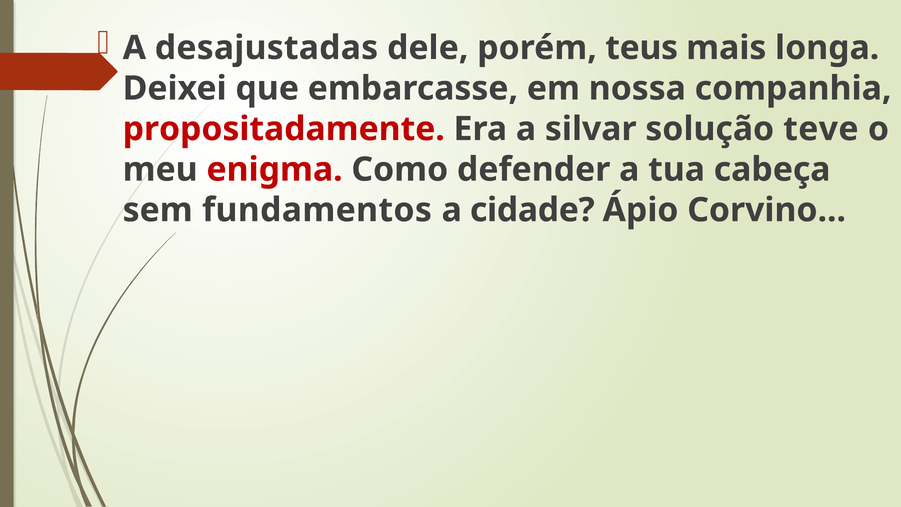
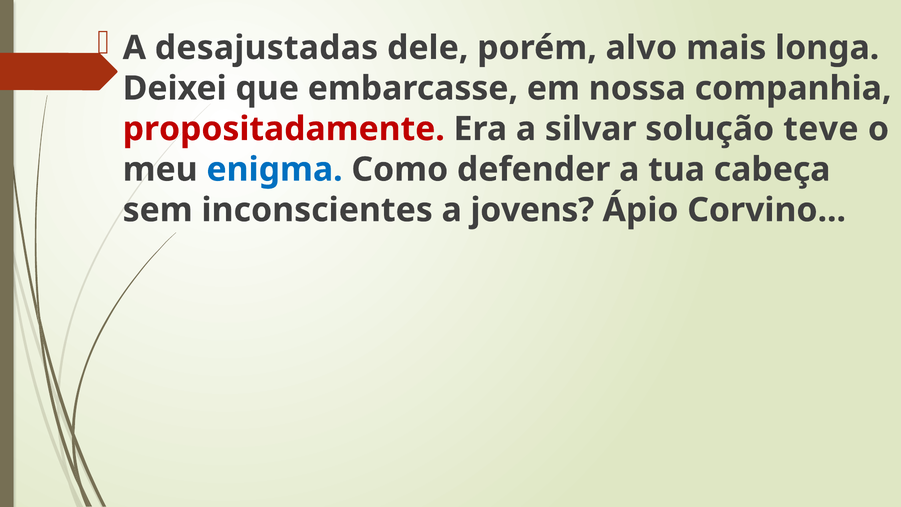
teus: teus -> alvo (641, 48)
enigma colour: red -> blue (275, 169)
fundamentos: fundamentos -> inconscientes (317, 210)
cidade: cidade -> jovens (532, 210)
